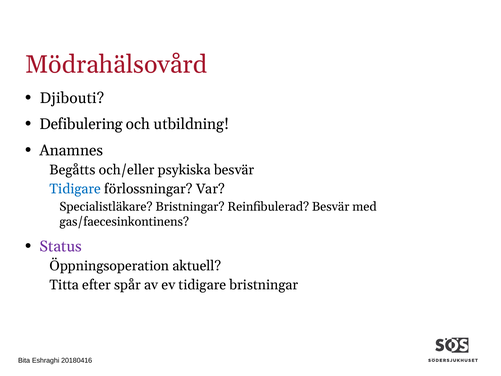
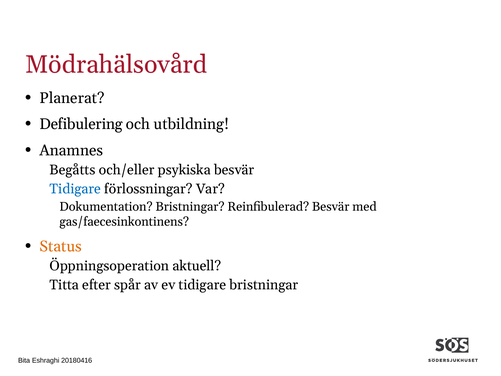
Djibouti: Djibouti -> Planerat (72, 98)
Specialistläkare: Specialistläkare -> Dokumentation (106, 207)
Status colour: purple -> orange (61, 246)
